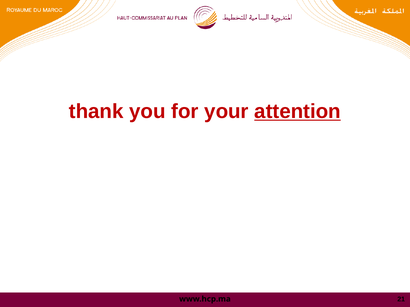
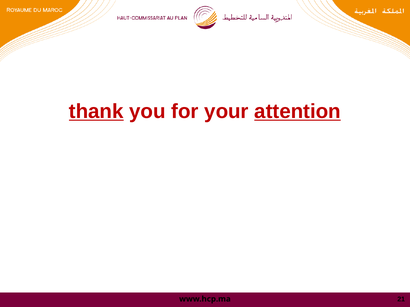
thank underline: none -> present (96, 112)
